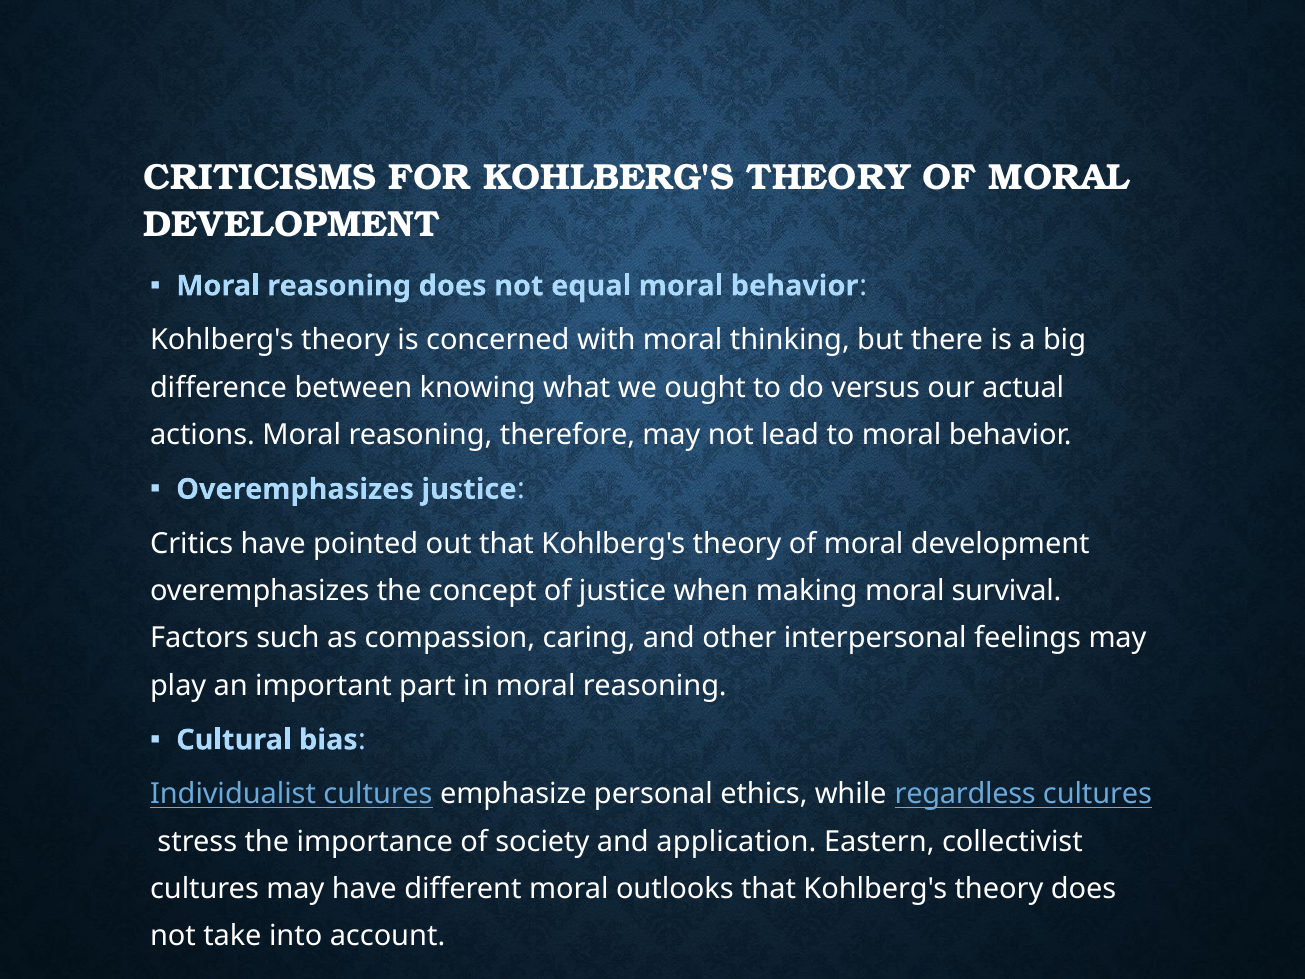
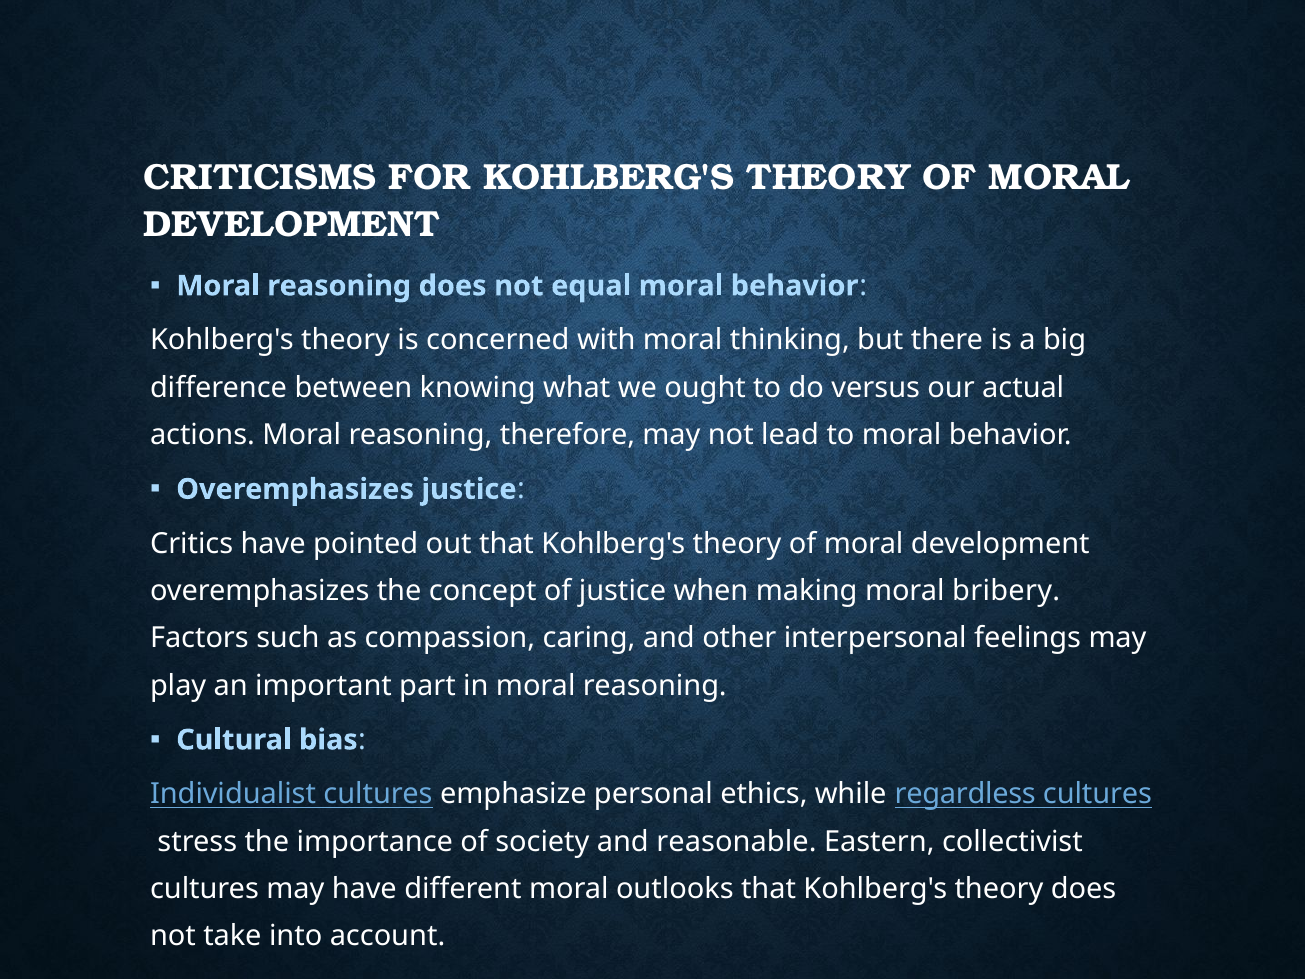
survival: survival -> bribery (1006, 591)
application: application -> reasonable (736, 841)
